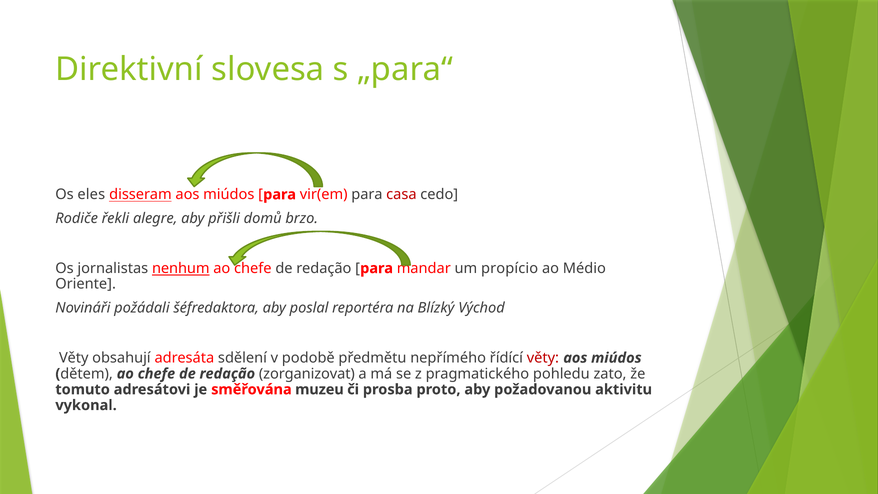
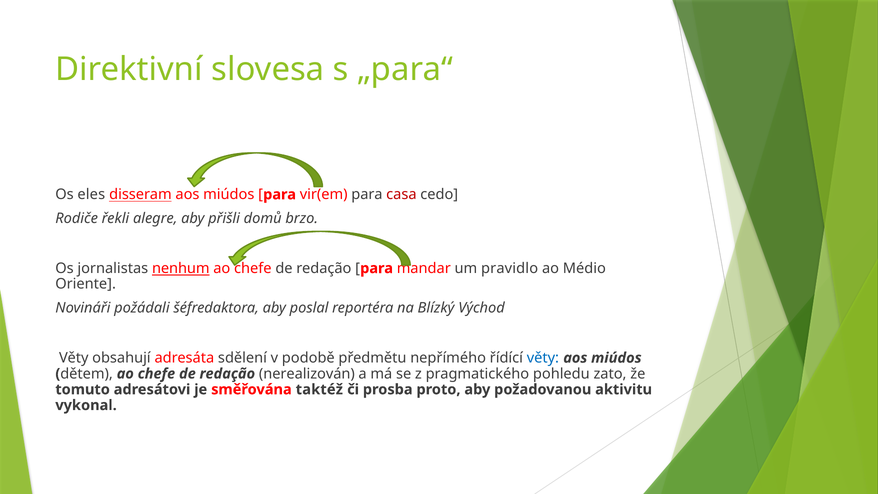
propício: propício -> pravidlo (510, 268)
věty colour: red -> blue (543, 358)
zorganizovat: zorganizovat -> nerealizován (307, 374)
muzeu: muzeu -> taktéž (319, 389)
